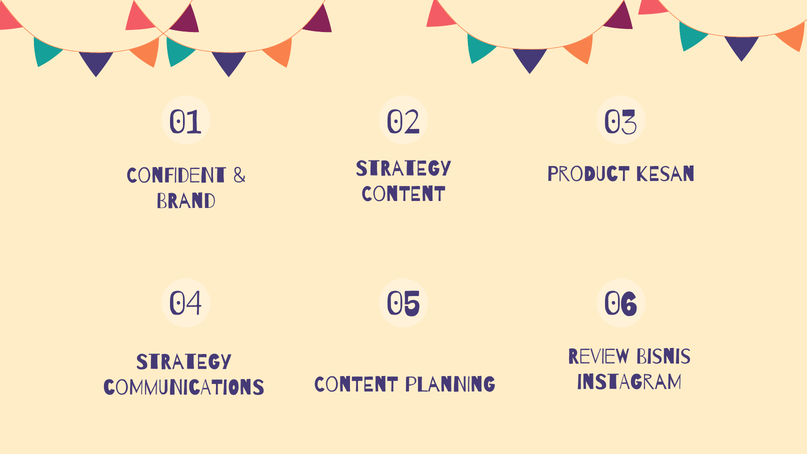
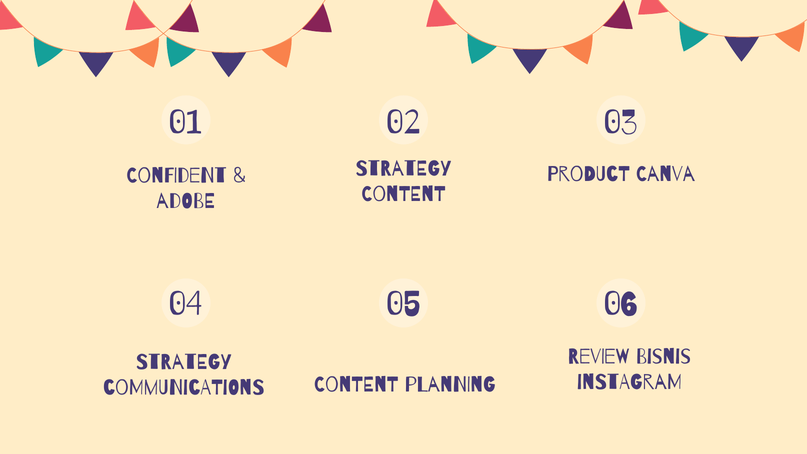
kesan: kesan -> canva (666, 174)
brand: brand -> adobe (186, 201)
